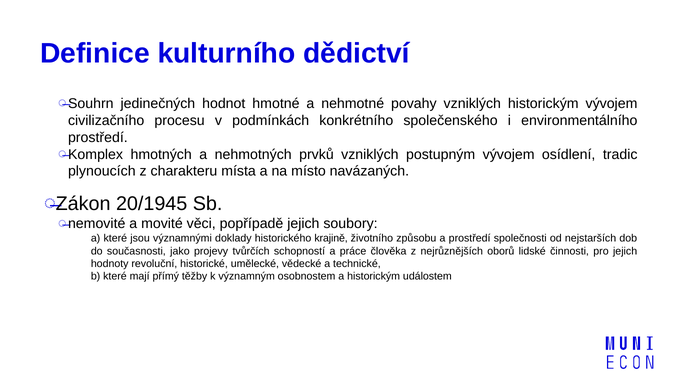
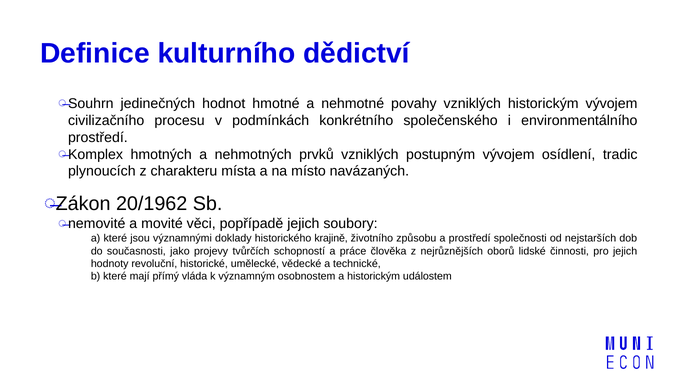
20/1945: 20/1945 -> 20/1962 (152, 204)
těžby: těžby -> vláda (195, 277)
